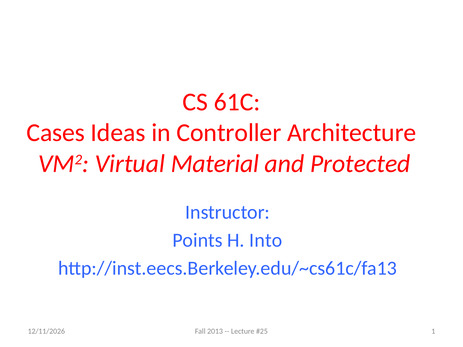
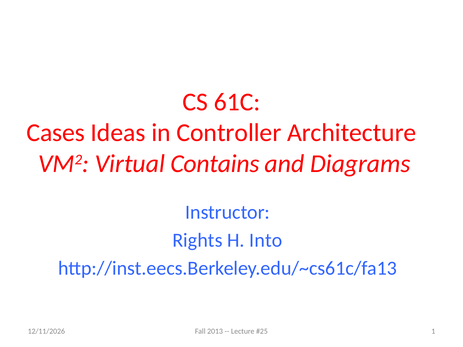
Material: Material -> Contains (215, 164)
Protected: Protected -> Diagrams (360, 164)
Points: Points -> Rights (197, 241)
